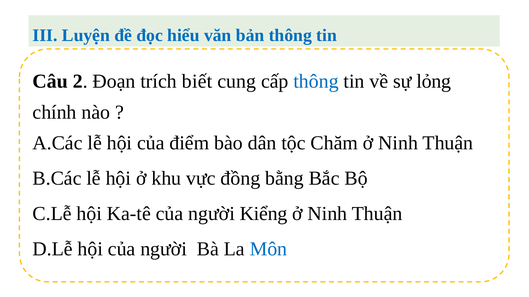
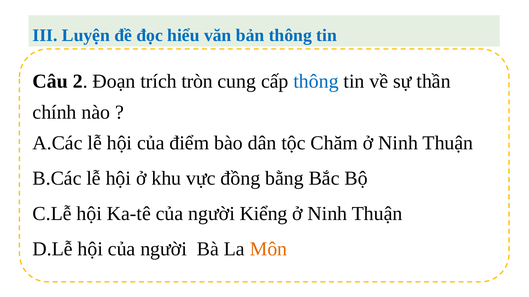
biết: biết -> tròn (197, 81)
lỏng: lỏng -> thần (434, 81)
Môn colour: blue -> orange (268, 249)
